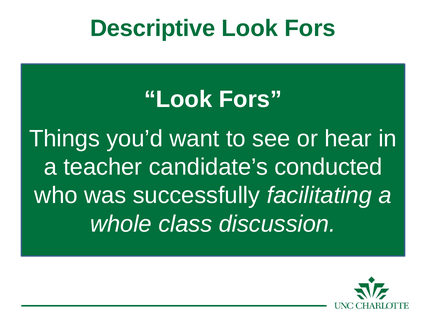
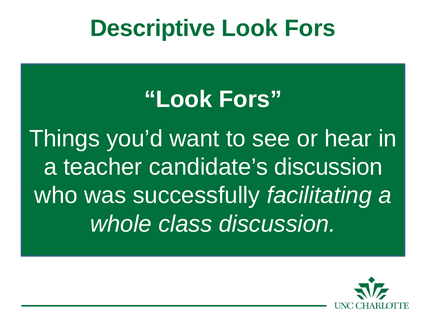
candidate’s conducted: conducted -> discussion (328, 167)
